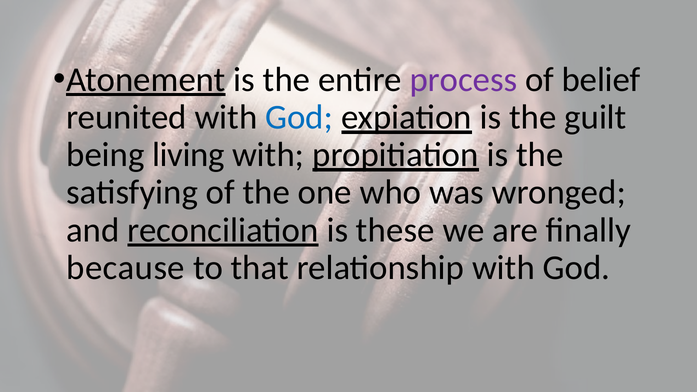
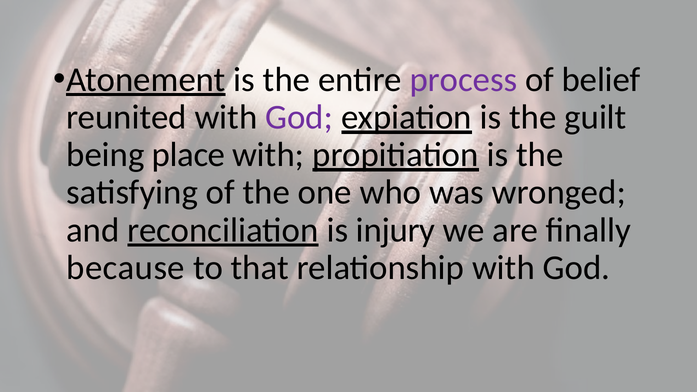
God colour: blue -> purple (299, 117)
living: living -> place (188, 155)
these: these -> injury (396, 230)
